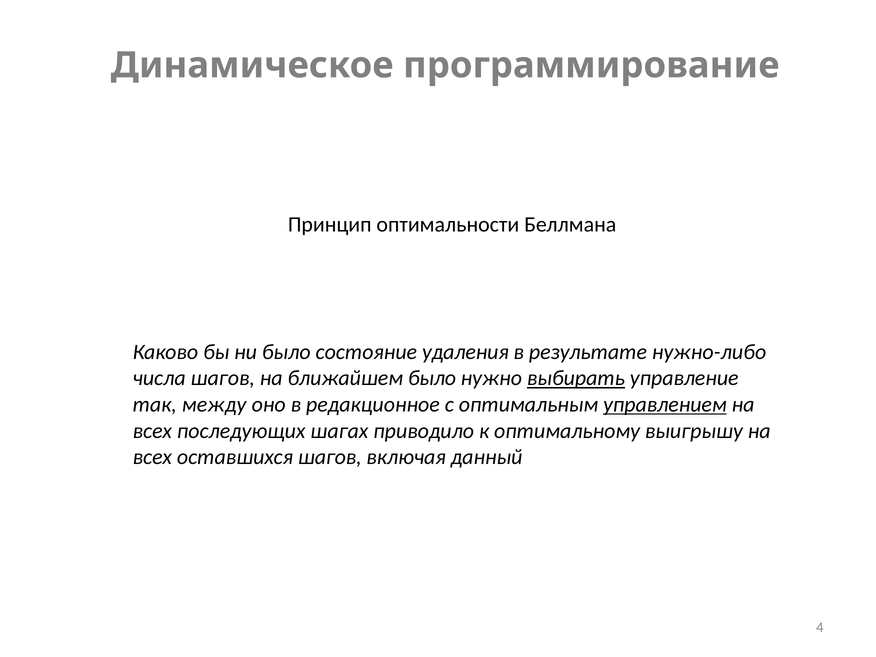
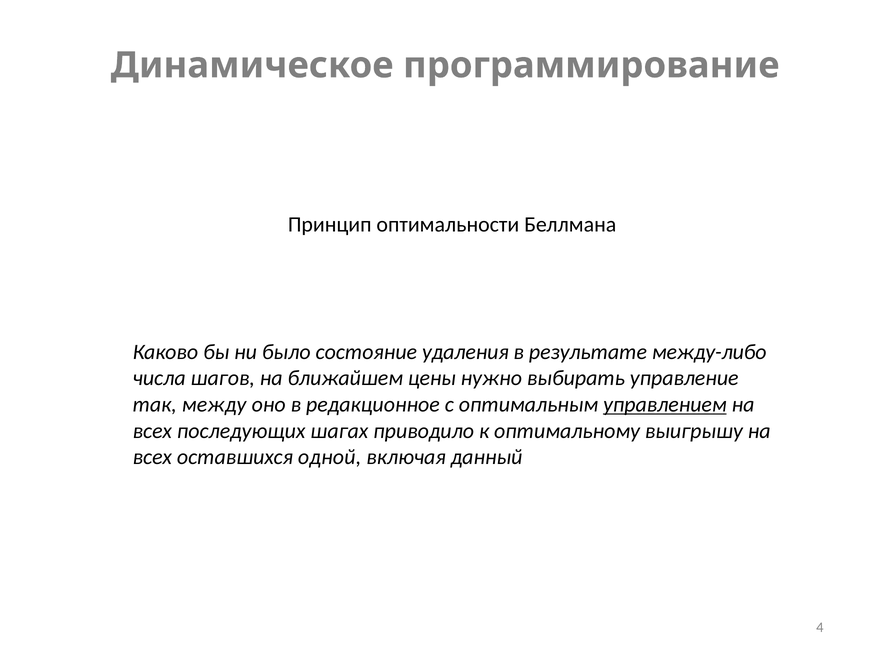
нужно-либо: нужно-либо -> между-либо (709, 352)
ближайшем было: было -> цены (432, 378)
выбирать underline: present -> none (576, 378)
оставшихся шагов: шагов -> одной (330, 457)
